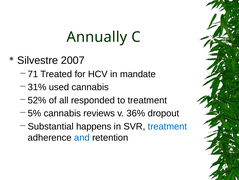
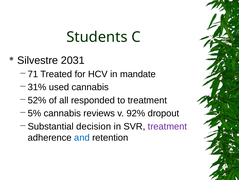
Annually: Annually -> Students (97, 37)
2007: 2007 -> 2031 (73, 60)
36%: 36% -> 92% (136, 113)
happens: happens -> decision (94, 126)
treatment colour: blue -> purple (167, 126)
